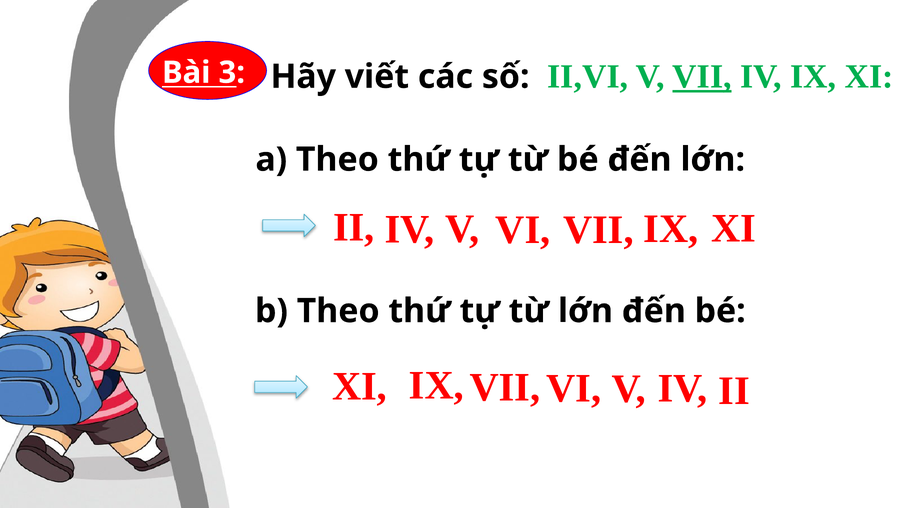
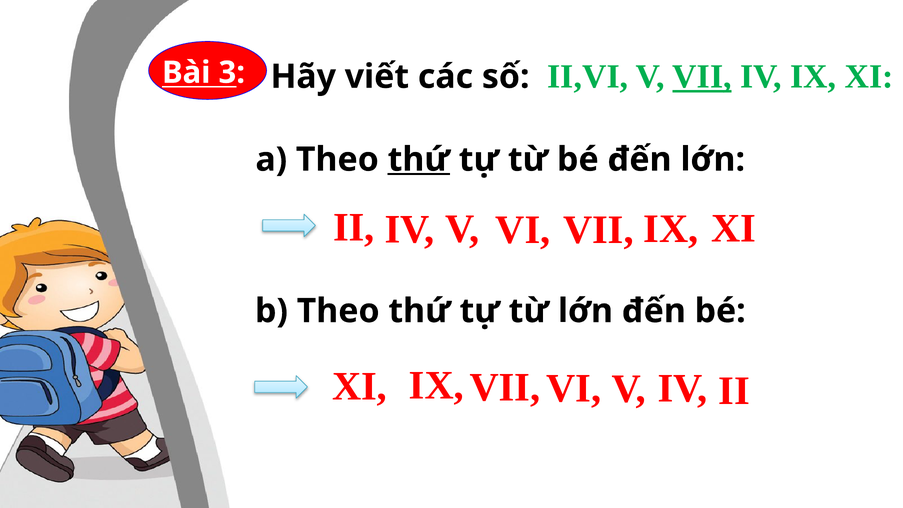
thứ underline: none -> present (419, 160)
